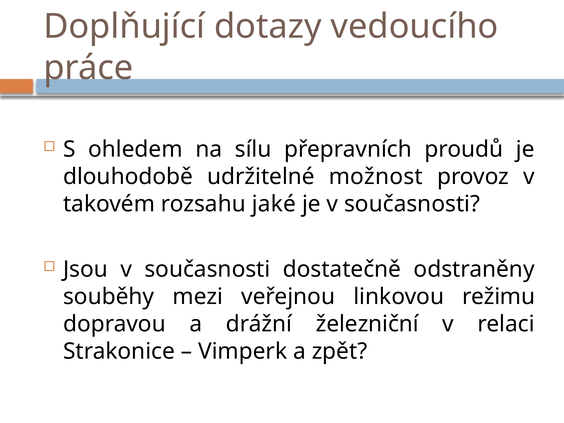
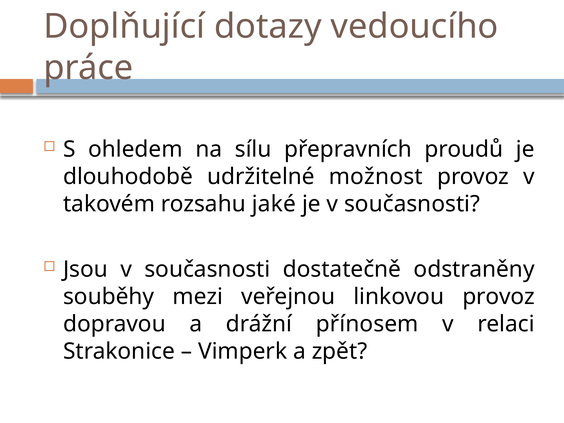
linkovou režimu: režimu -> provoz (499, 297)
železniční: železniční -> přínosem (367, 324)
